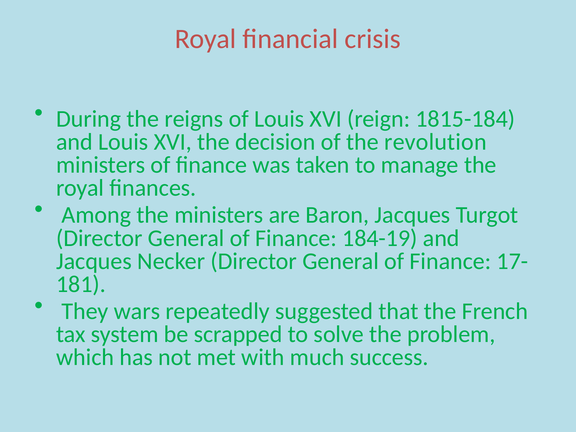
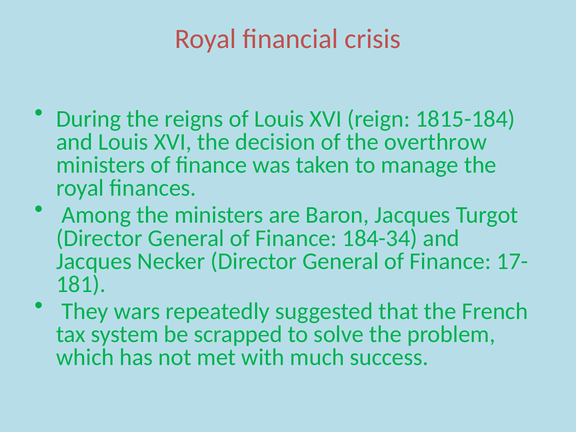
revolution: revolution -> overthrow (435, 142)
184-19: 184-19 -> 184-34 (380, 238)
